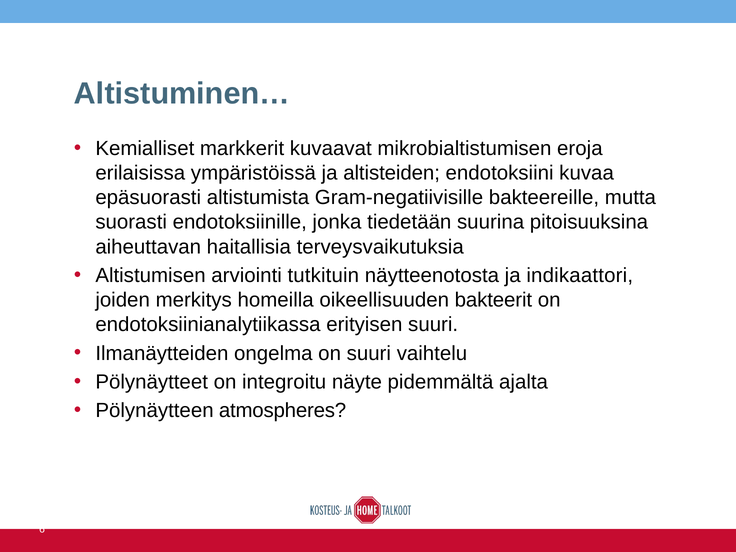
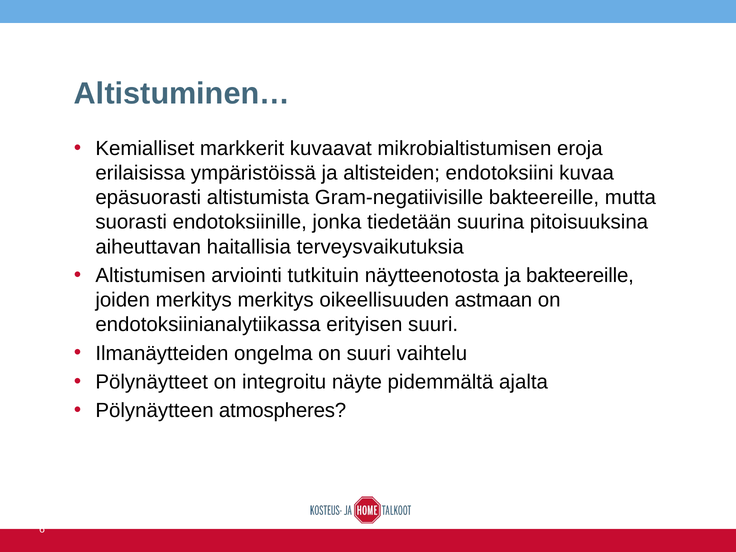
ja indikaattori: indikaattori -> bakteereille (580, 275)
merkitys homeilla: homeilla -> merkitys (276, 300)
bakteerit: bakteerit -> astmaan (493, 300)
